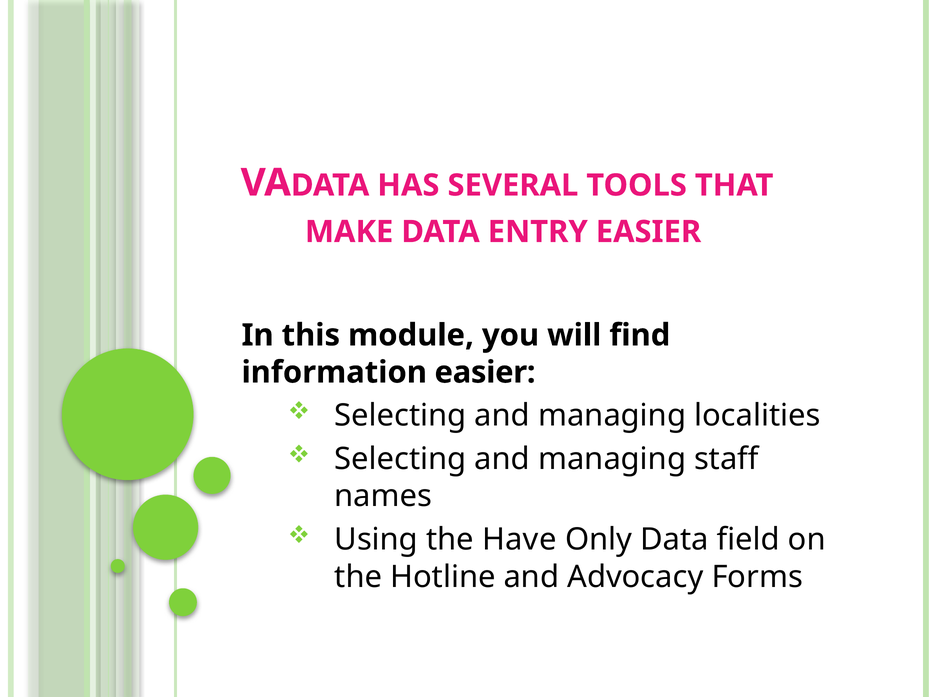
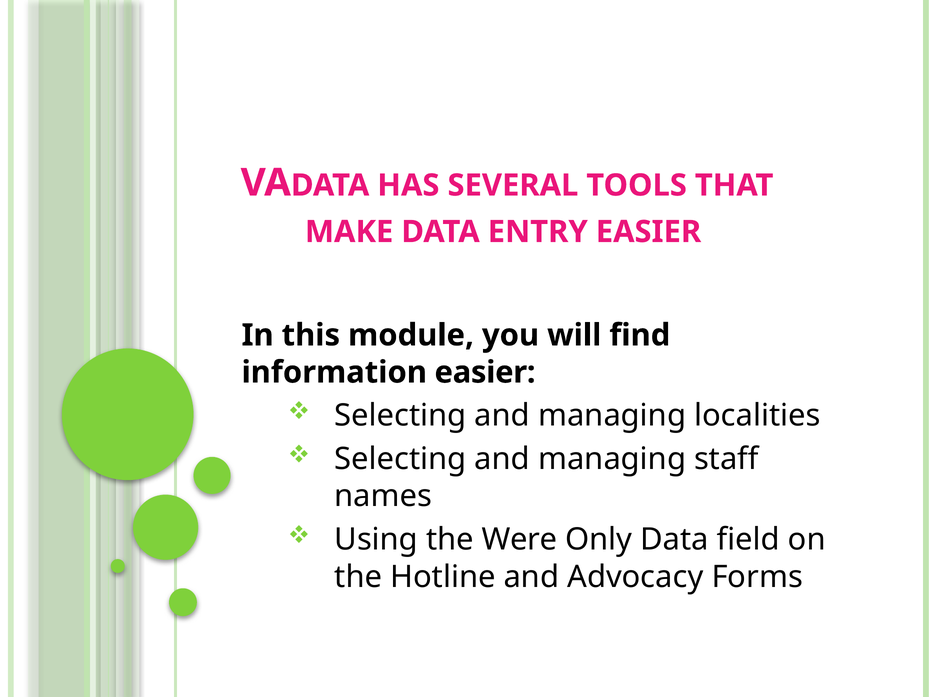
Have: Have -> Were (520, 539)
